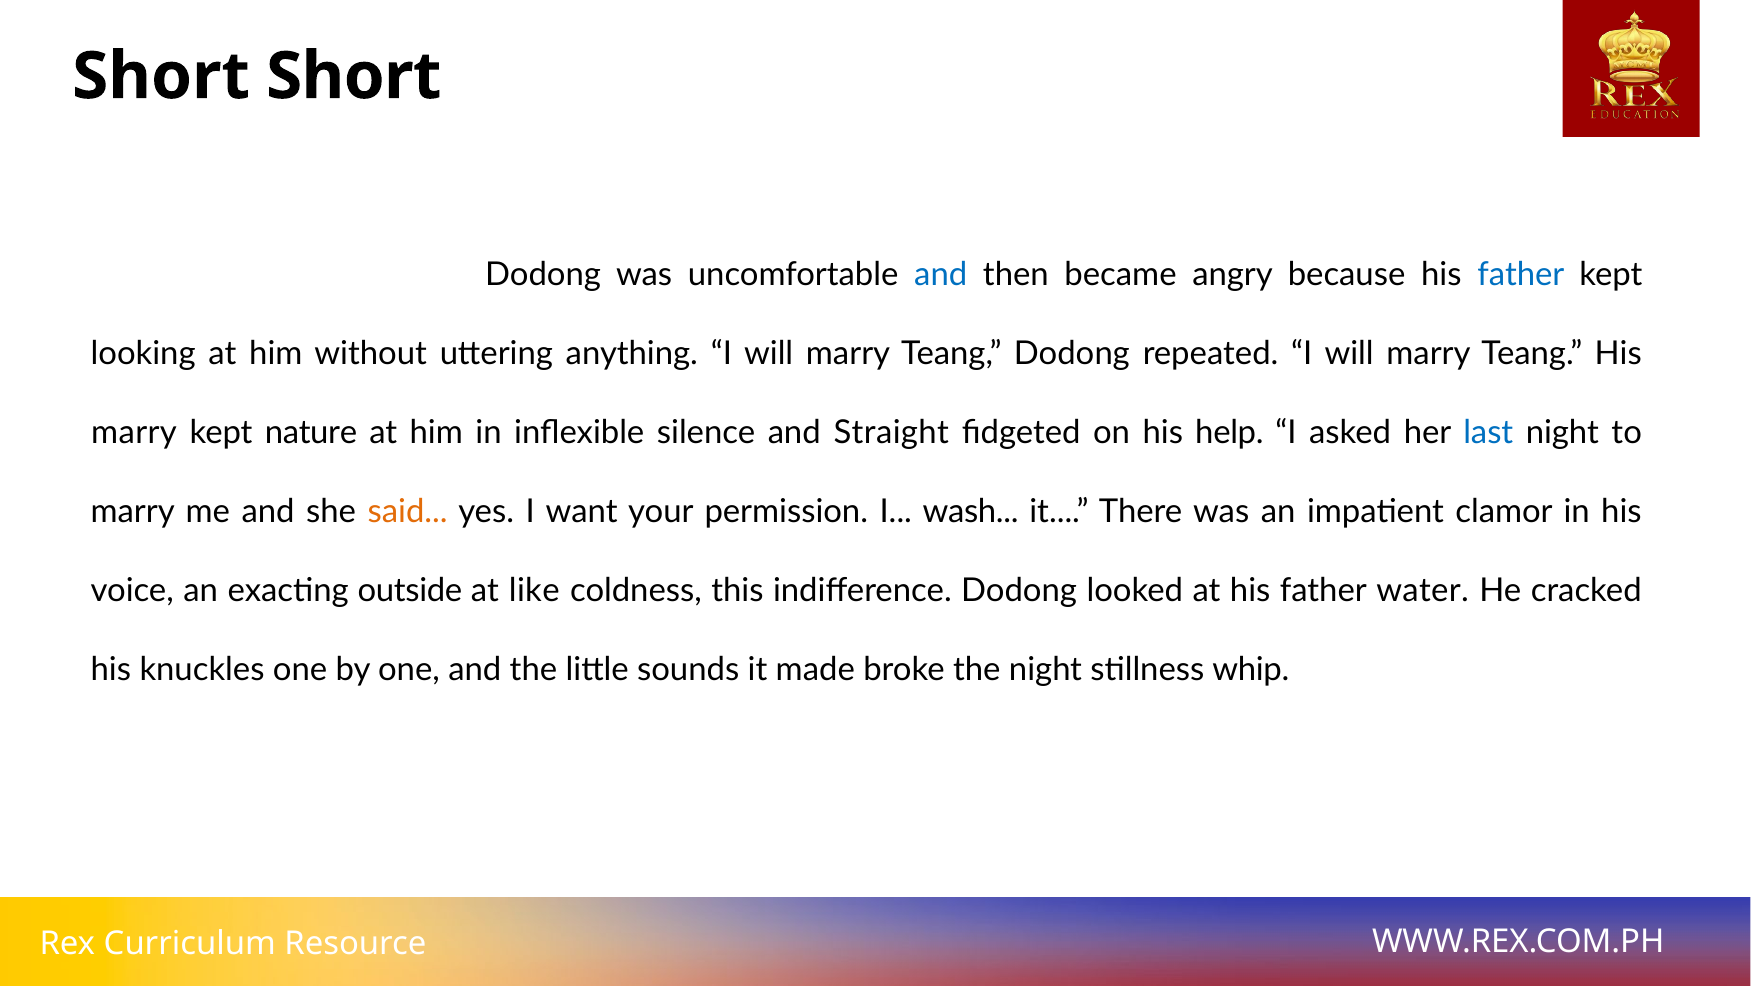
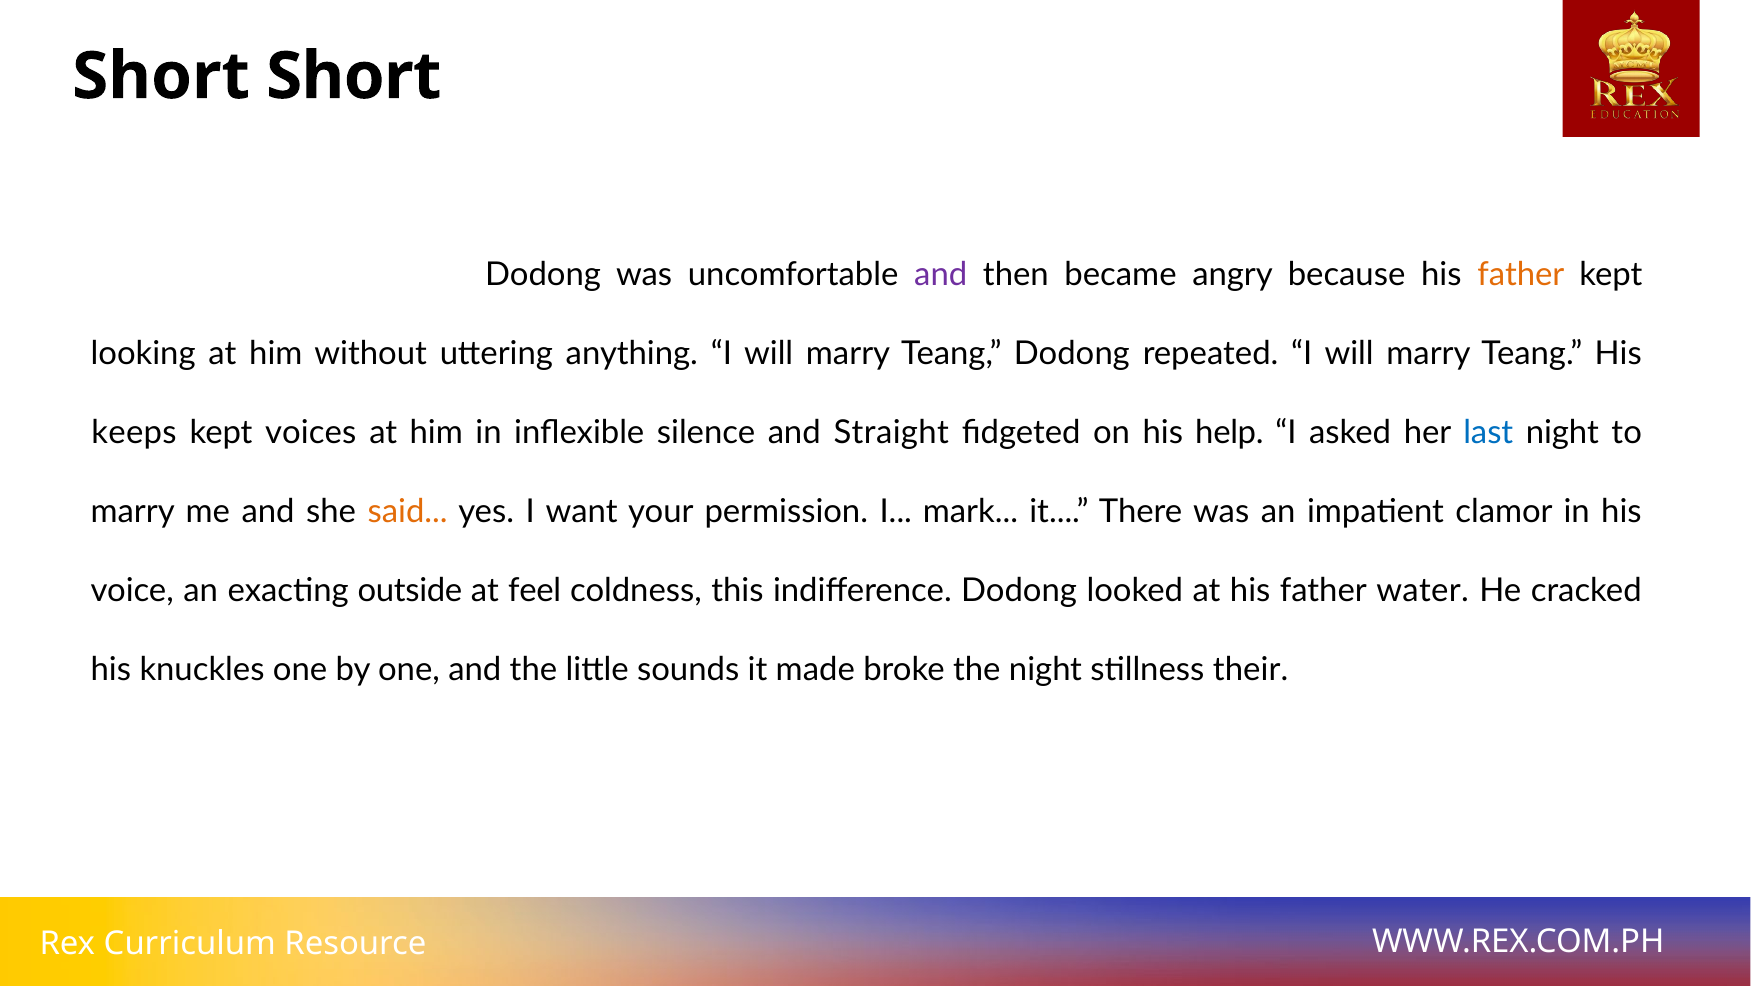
and colour: blue -> purple (941, 275)
father colour: blue -> orange (1521, 275)
marry: marry -> keeps (134, 433)
nature: nature -> voices (311, 433)
wash: wash -> mark (970, 512)
like: like -> feel (535, 591)
whip: whip -> their (1251, 670)
